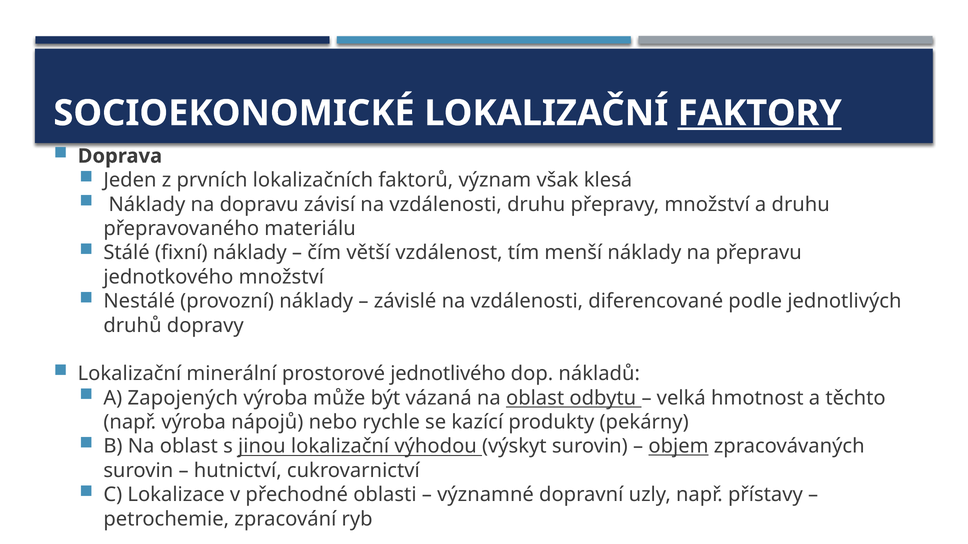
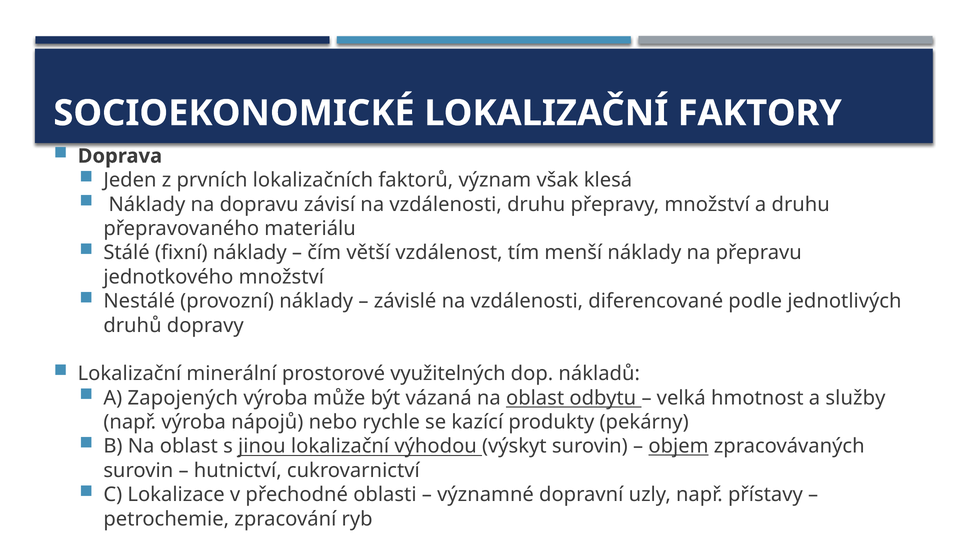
FAKTORY underline: present -> none (760, 113)
jednotlivého: jednotlivého -> využitelných (448, 374)
těchto: těchto -> služby (855, 398)
